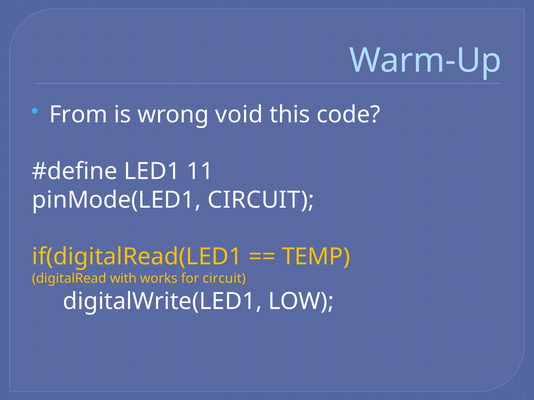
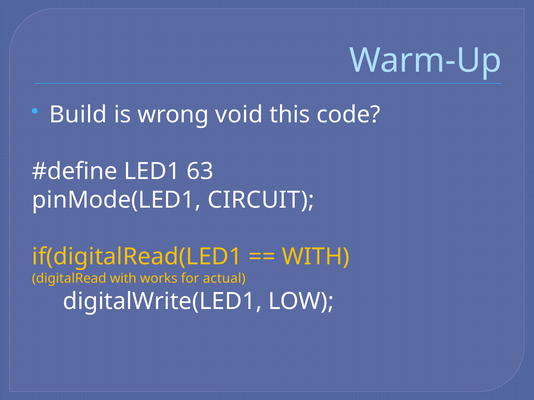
From: From -> Build (78, 115)
11: 11 -> 63 (200, 172)
TEMP: TEMP -> WITH (316, 257)
for circuit: circuit -> actual (224, 279)
